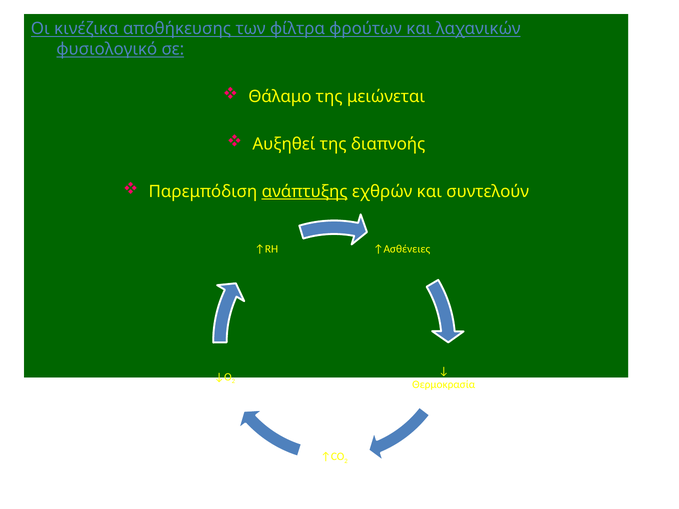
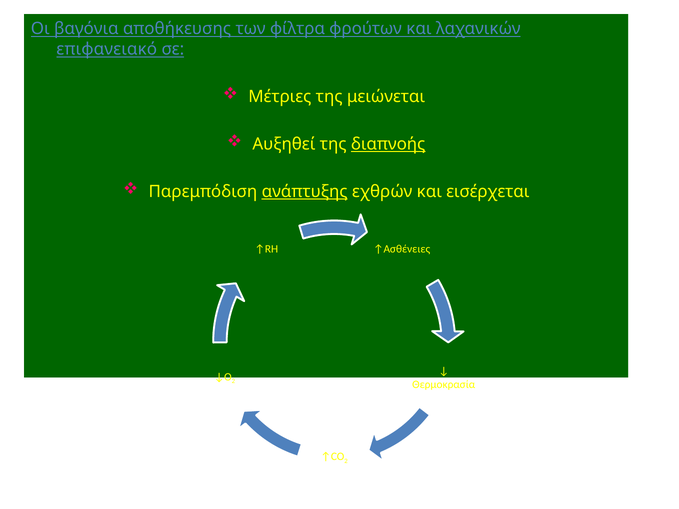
κινέζικα: κινέζικα -> βαγόνια (86, 29)
φυσιολογικό: φυσιολογικό -> επιφανειακό (107, 49)
Θάλαμο: Θάλαμο -> Μέτριες (280, 97)
διαπνοής underline: none -> present (388, 144)
συντελούν: συντελούν -> εισέρχεται (488, 192)
